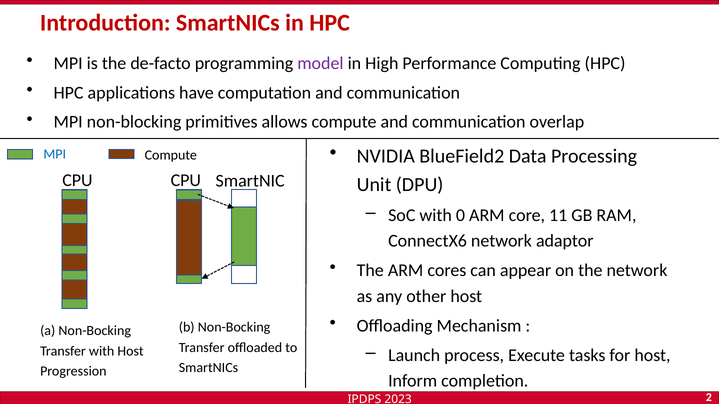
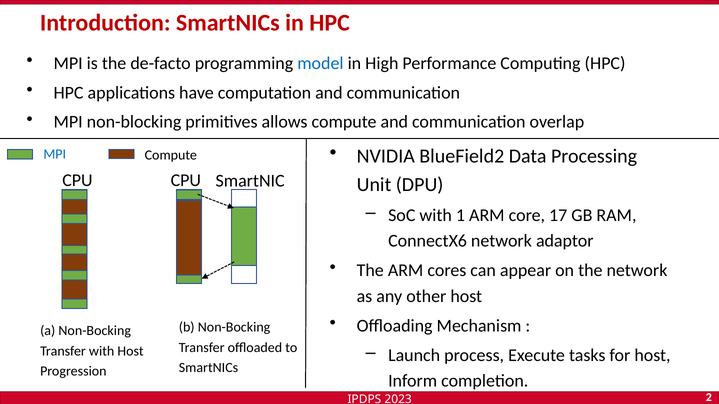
model colour: purple -> blue (320, 63)
0: 0 -> 1 (460, 215)
11: 11 -> 17 (558, 215)
